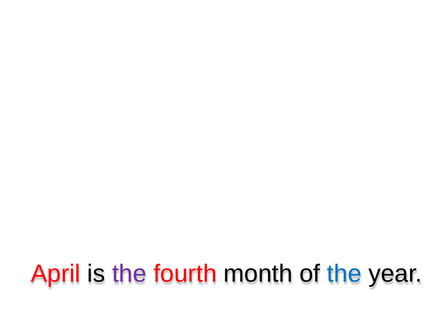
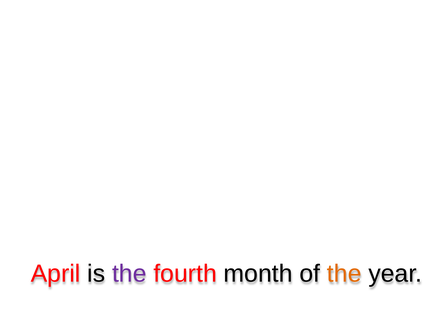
the colour: blue -> orange (344, 274)
